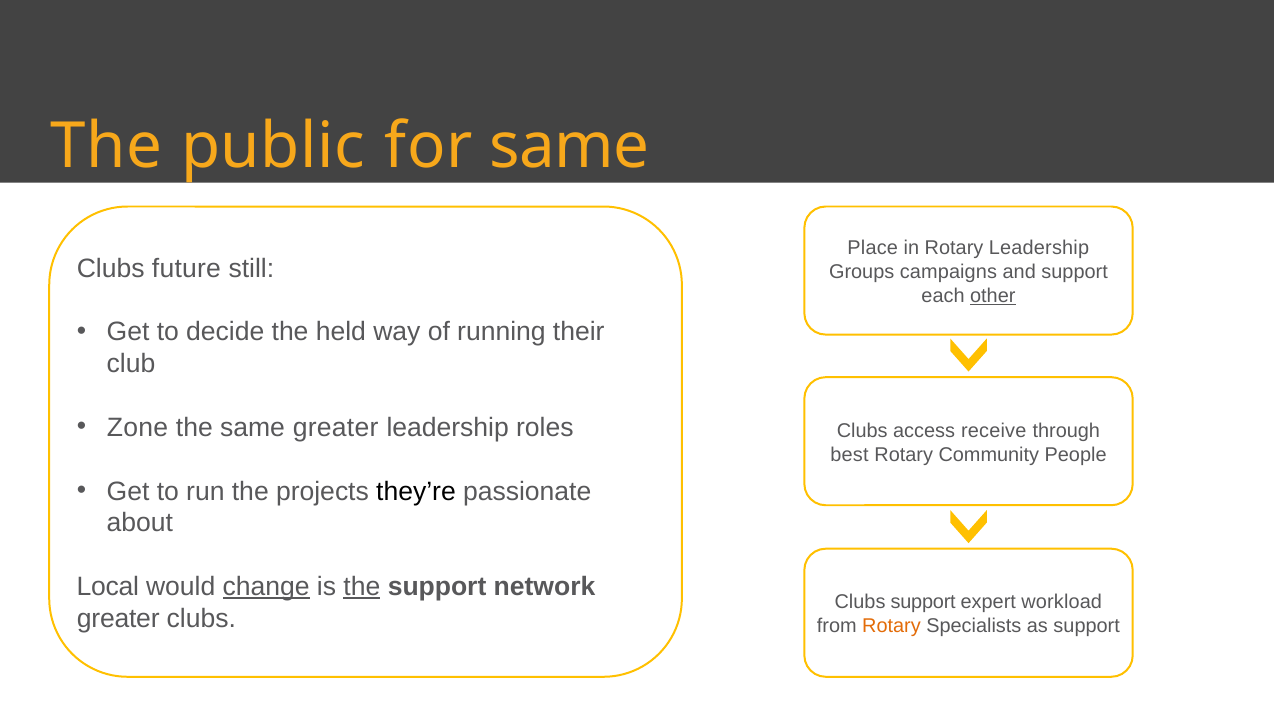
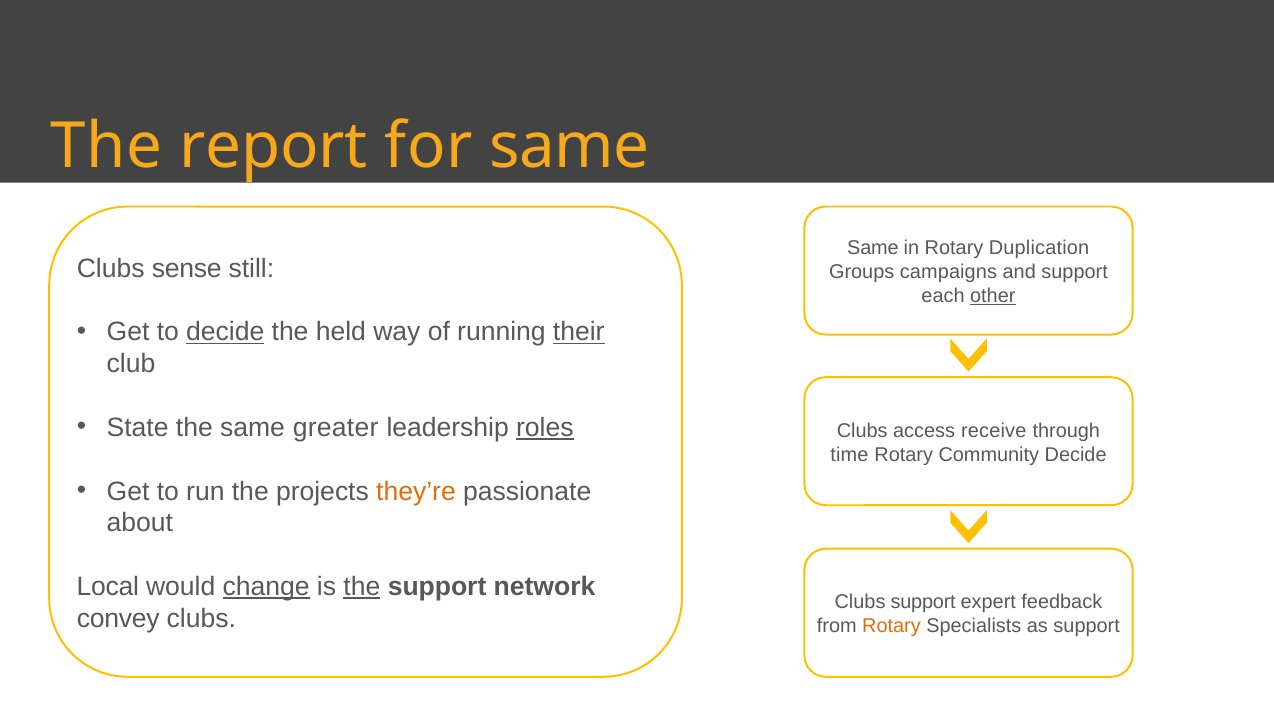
public: public -> report (274, 146)
Place: Place -> Same (873, 248)
Rotary Leadership: Leadership -> Duplication (1039, 248)
future: future -> sense (187, 268)
decide underline: none -> present (225, 332)
their underline: none -> present (579, 332)
Zone: Zone -> State (138, 427)
roles underline: none -> present (545, 427)
best: best -> time (849, 454)
Community People: People -> Decide (1076, 454)
they’re colour: black -> orange (416, 491)
workload: workload -> feedback (1062, 602)
greater: greater -> convey (118, 618)
